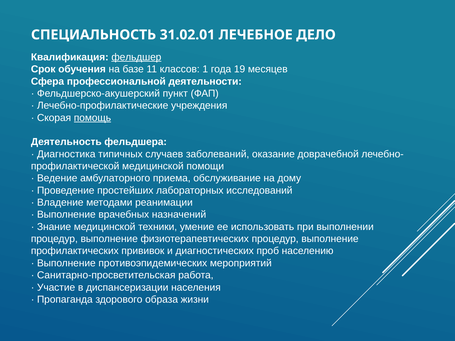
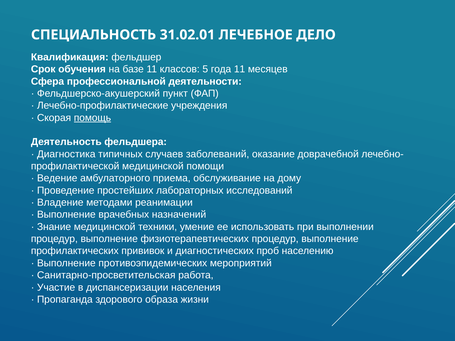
фельдшер underline: present -> none (136, 57)
1: 1 -> 5 (205, 69)
года 19: 19 -> 11 (240, 69)
